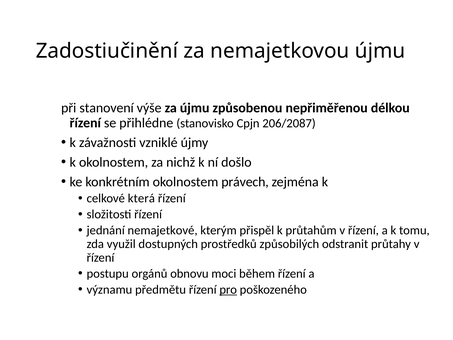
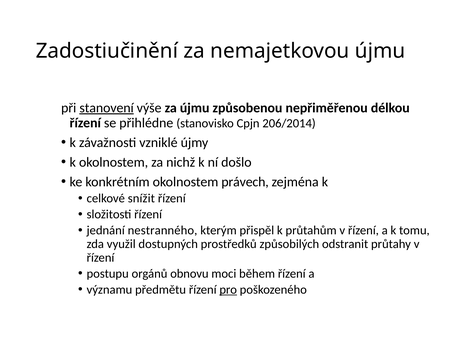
stanovení underline: none -> present (107, 108)
206/2087: 206/2087 -> 206/2014 (289, 123)
která: která -> snížit (141, 198)
nemajetkové: nemajetkové -> nestranného (162, 230)
